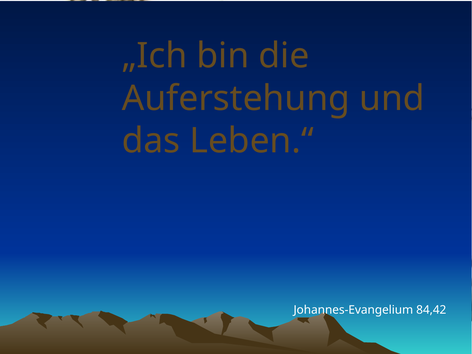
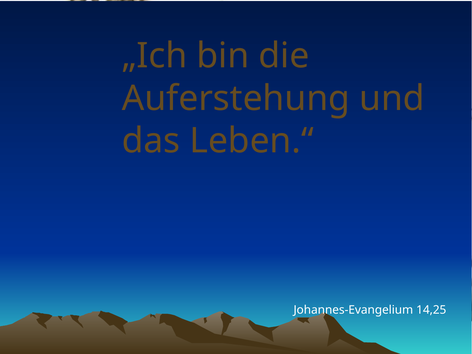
84,42: 84,42 -> 14,25 (431, 310)
